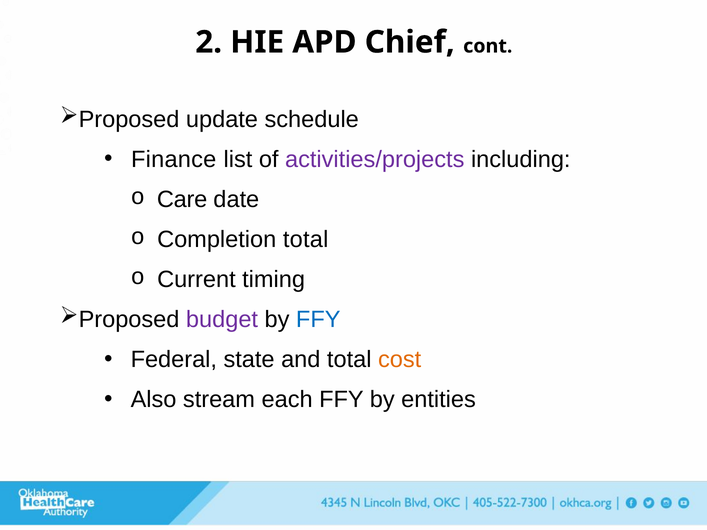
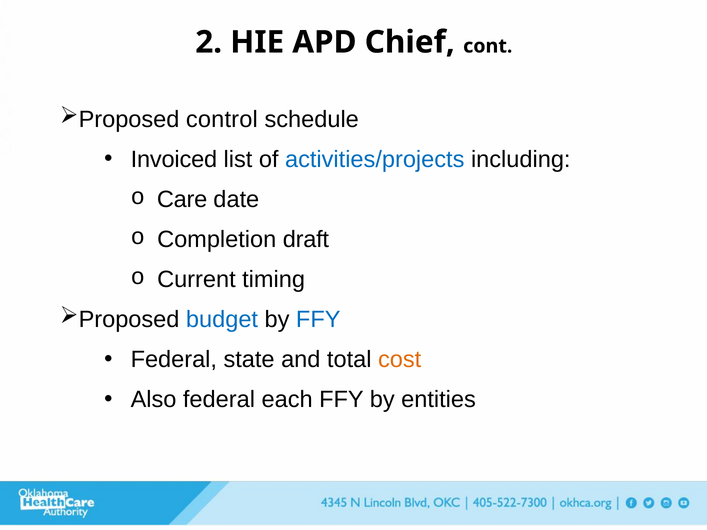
update: update -> control (222, 119)
Finance: Finance -> Invoiced (174, 159)
activities/projects colour: purple -> blue (375, 159)
Completion total: total -> draft (306, 240)
budget colour: purple -> blue (222, 320)
Also stream: stream -> federal (219, 400)
